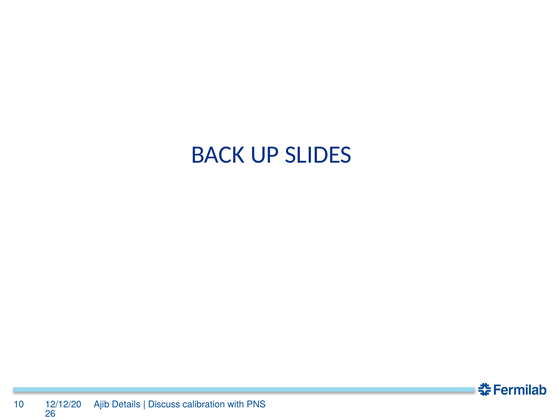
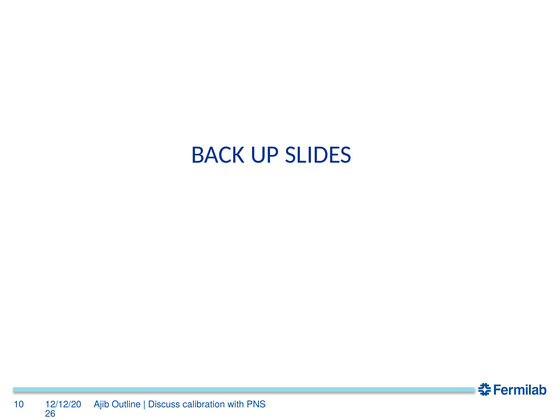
Details: Details -> Outline (126, 405)
